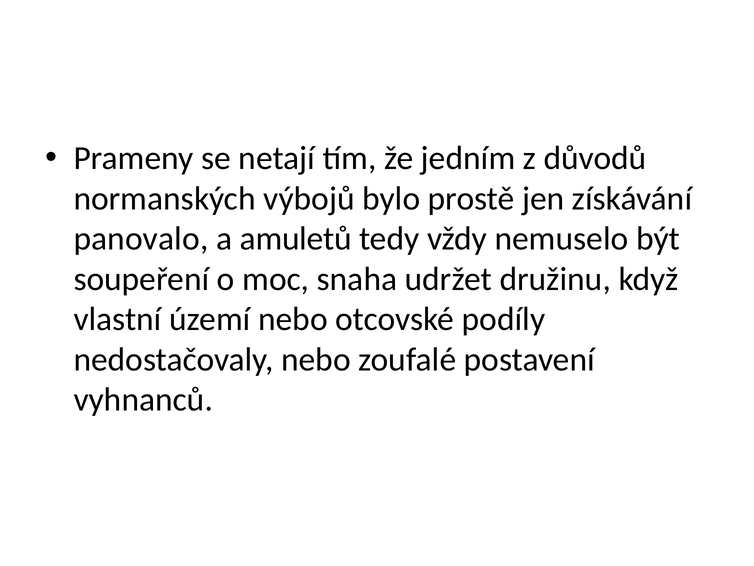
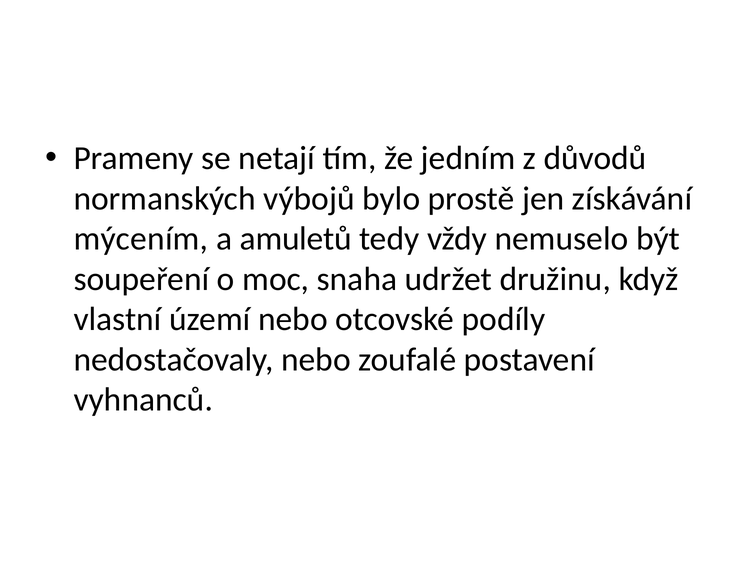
panovalo: panovalo -> mýcením (141, 239)
